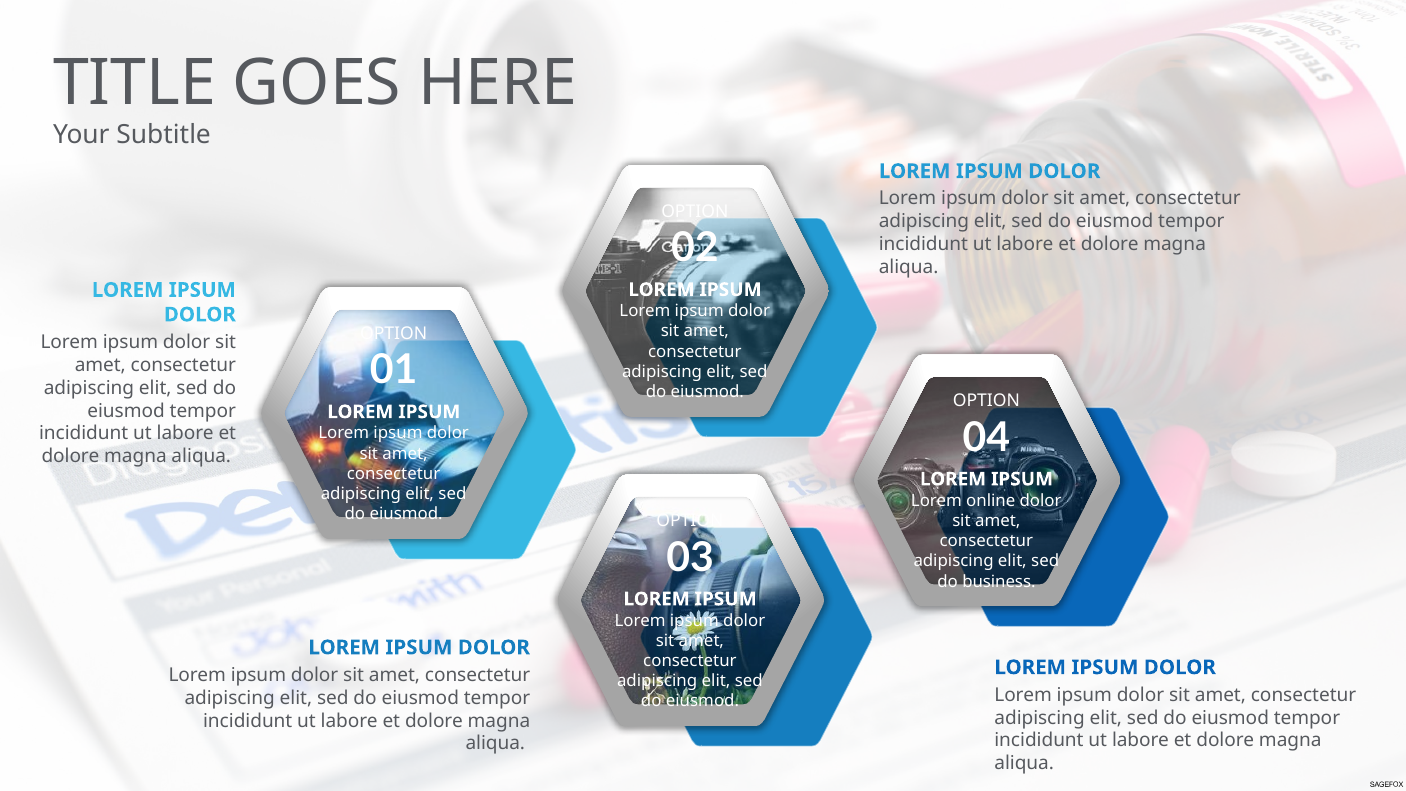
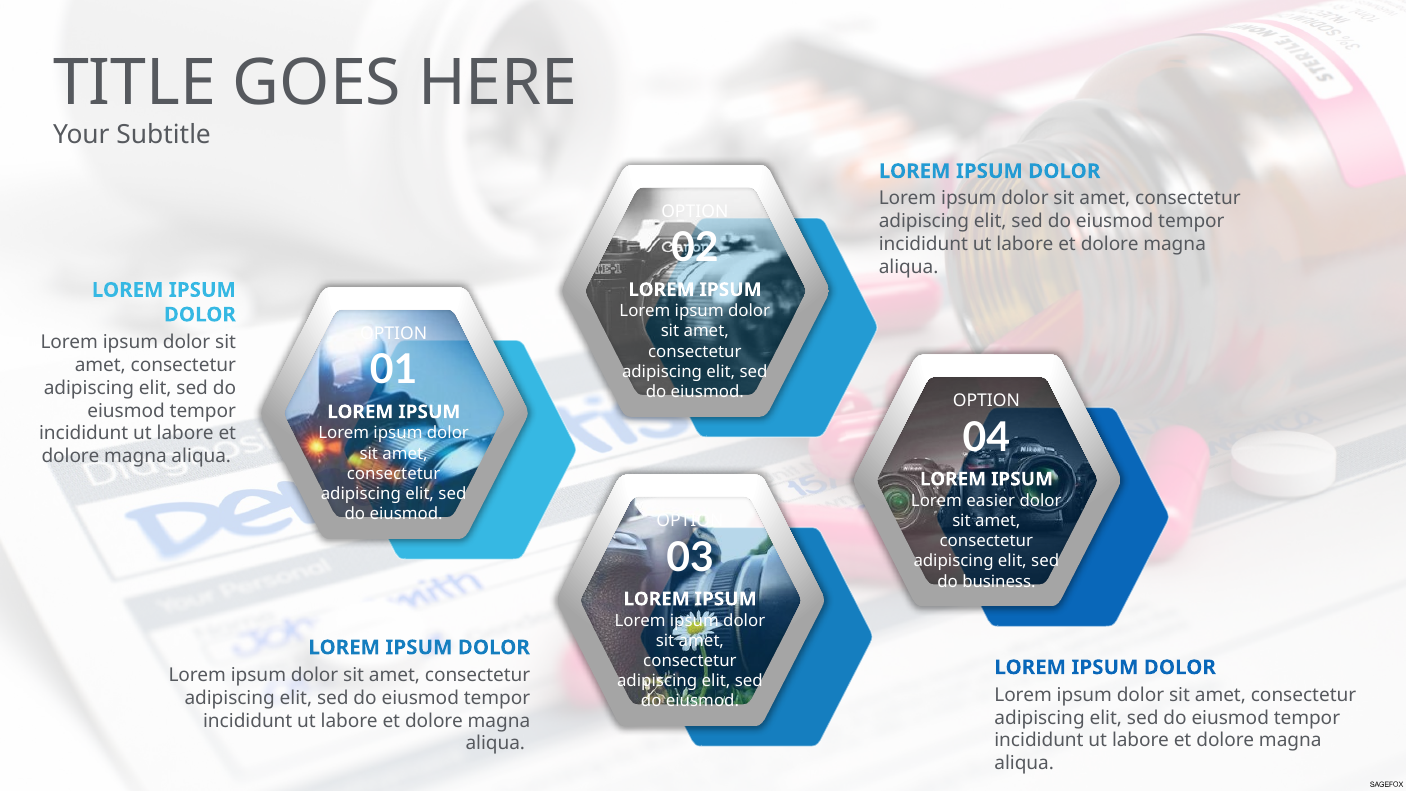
online: online -> easier (991, 501)
